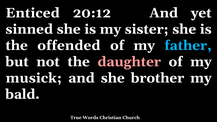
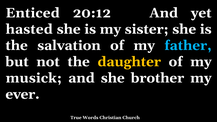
sinned: sinned -> hasted (29, 29)
offended: offended -> salvation (69, 45)
daughter colour: pink -> yellow (129, 62)
bald: bald -> ever (22, 94)
